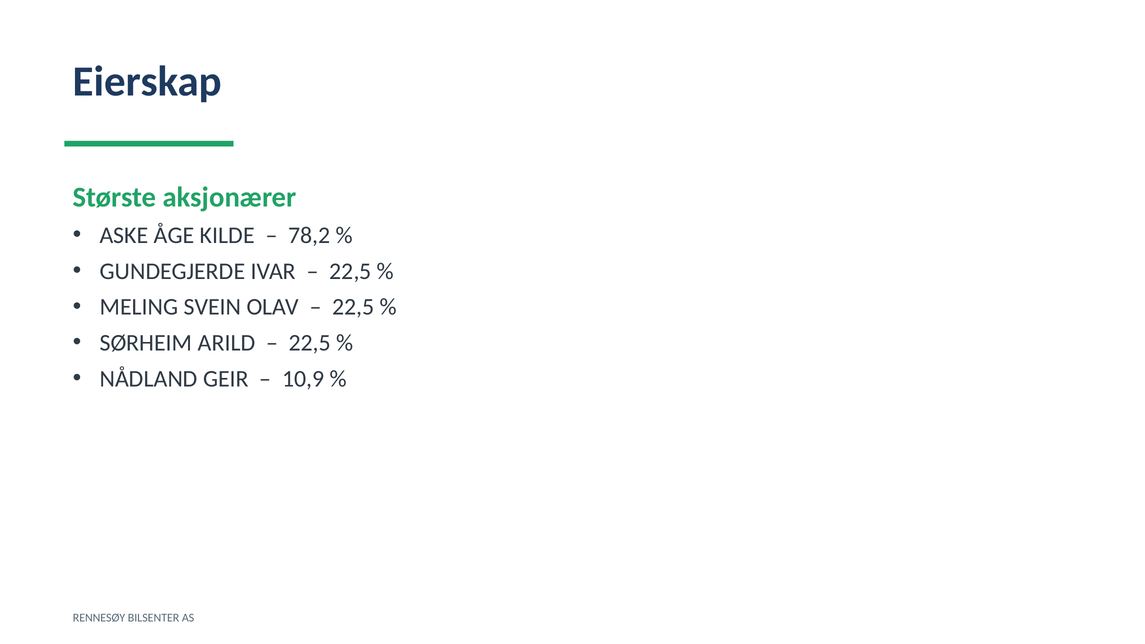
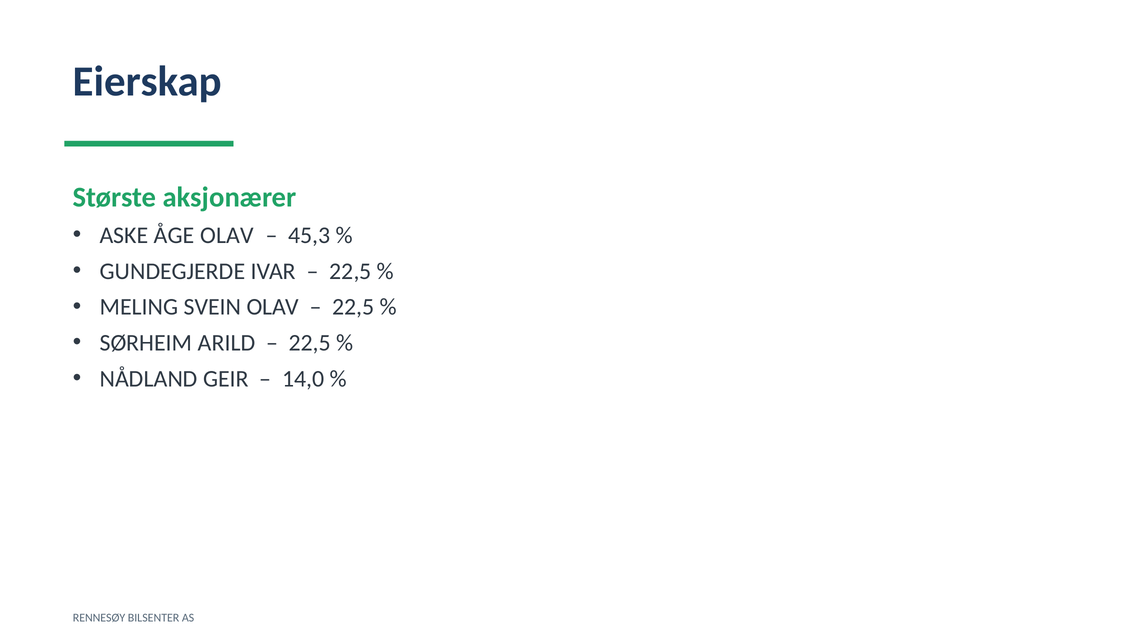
ÅGE KILDE: KILDE -> OLAV (227, 235)
78,2: 78,2 -> 45,3 (309, 235)
10,9: 10,9 -> 14,0 (303, 379)
